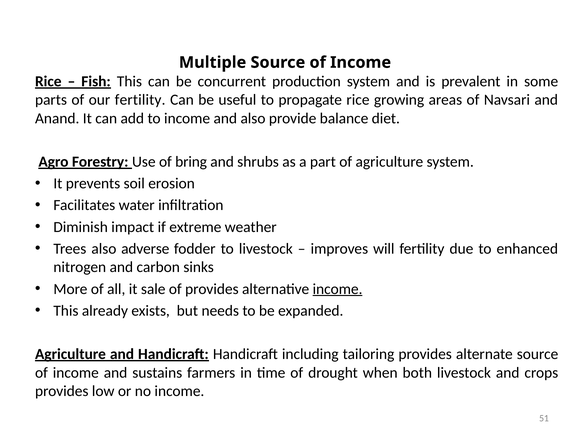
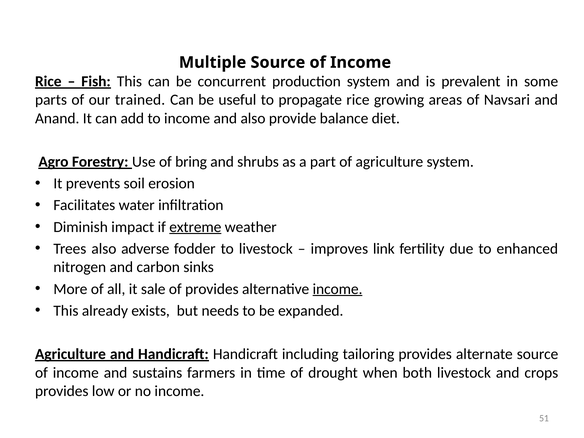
our fertility: fertility -> trained (140, 100)
extreme underline: none -> present (195, 227)
will: will -> link (384, 249)
